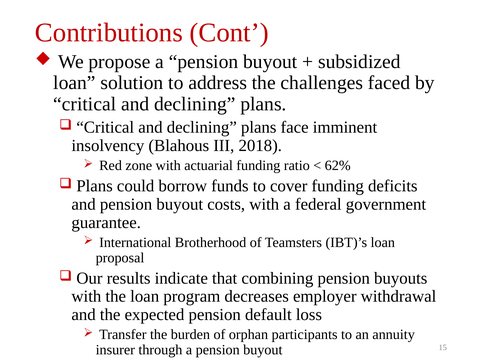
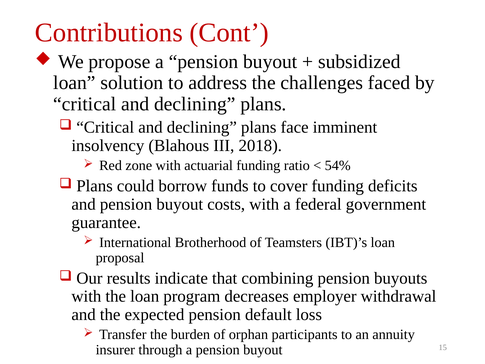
62%: 62% -> 54% (338, 165)
